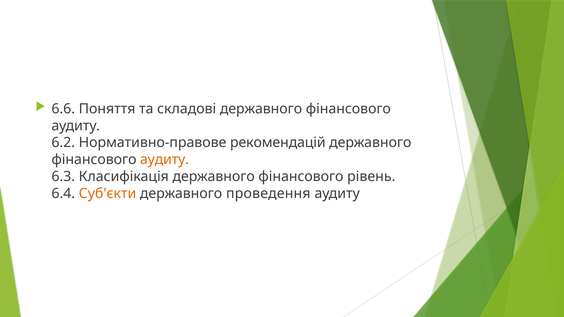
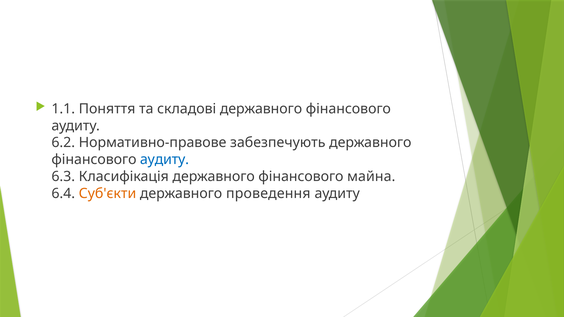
6.6: 6.6 -> 1.1 (63, 109)
рекомендацій: рекомендацій -> забезпечують (278, 143)
аудиту colour: orange -> blue (164, 160)
рівень: рівень -> майна (371, 177)
